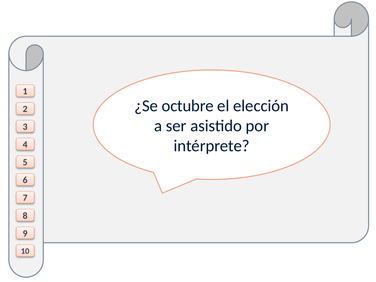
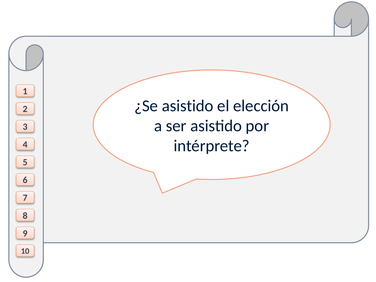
¿Se octubre: octubre -> asistido (188, 106)
